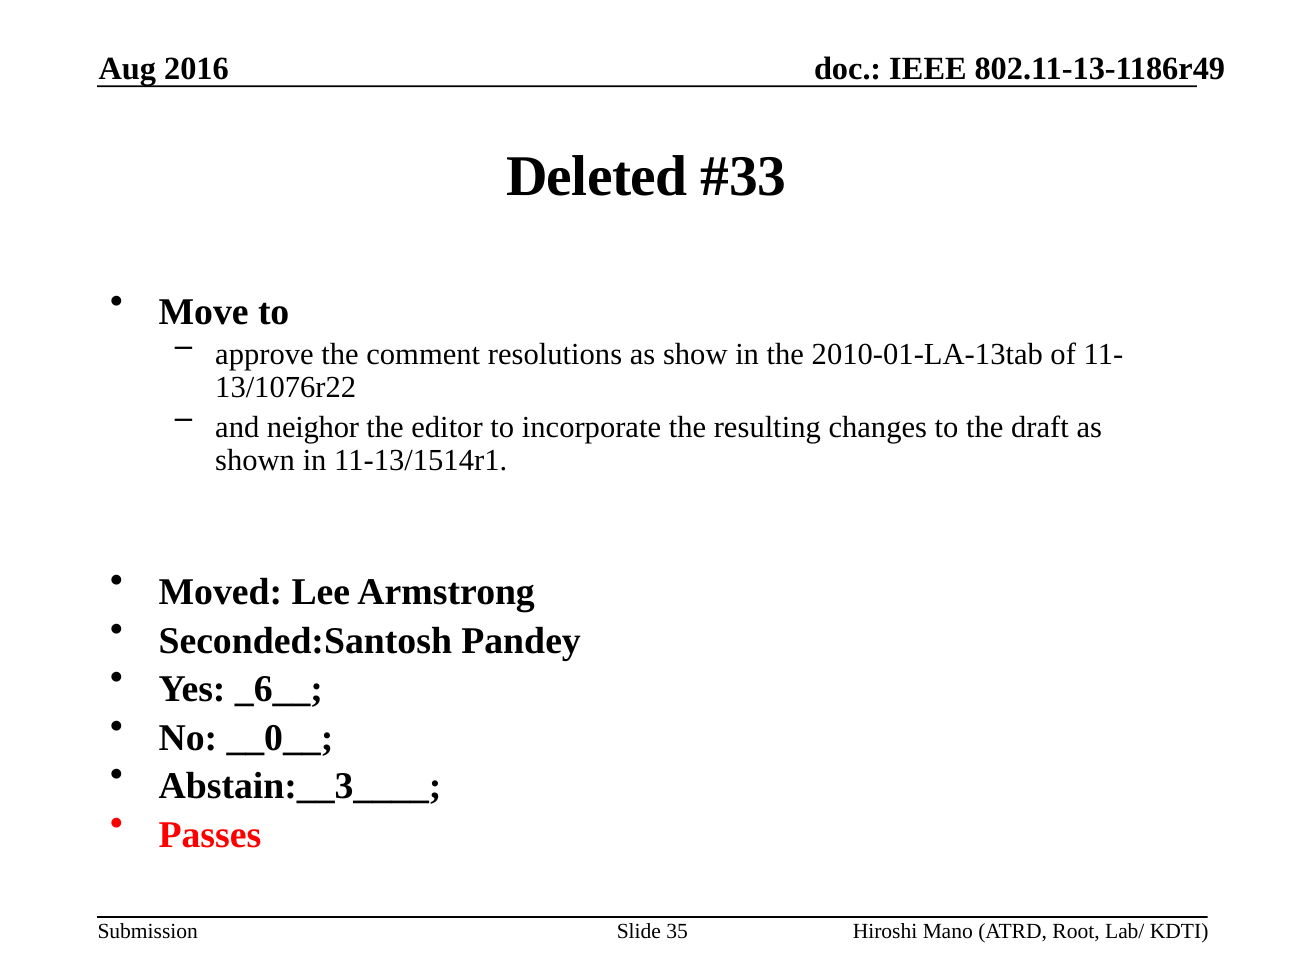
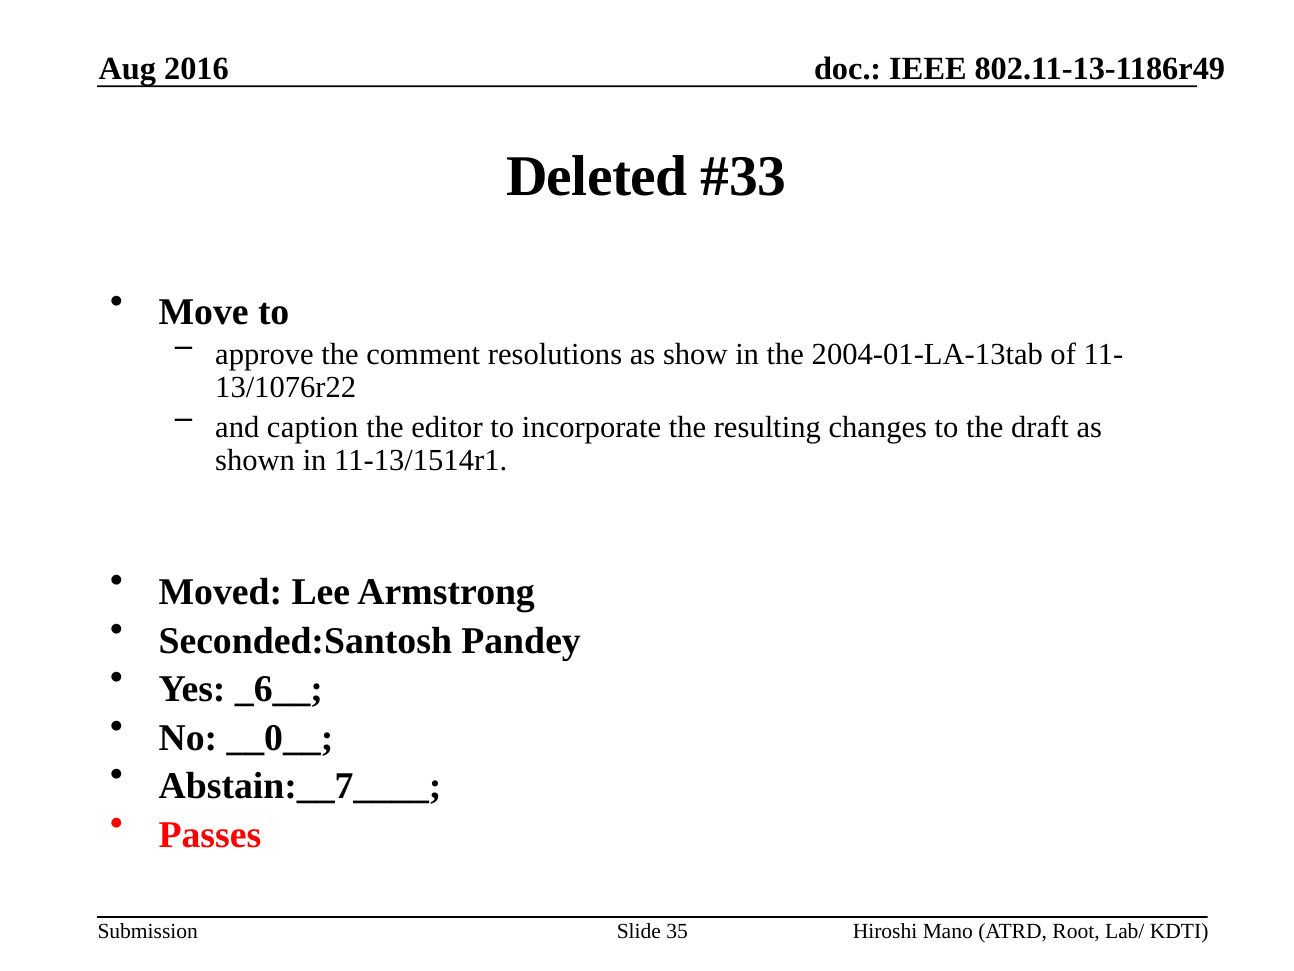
2010-01-LA-13tab: 2010-01-LA-13tab -> 2004-01-LA-13tab (927, 355)
neighor: neighor -> caption (313, 427)
Abstain:__3____: Abstain:__3____ -> Abstain:__7____ (300, 786)
